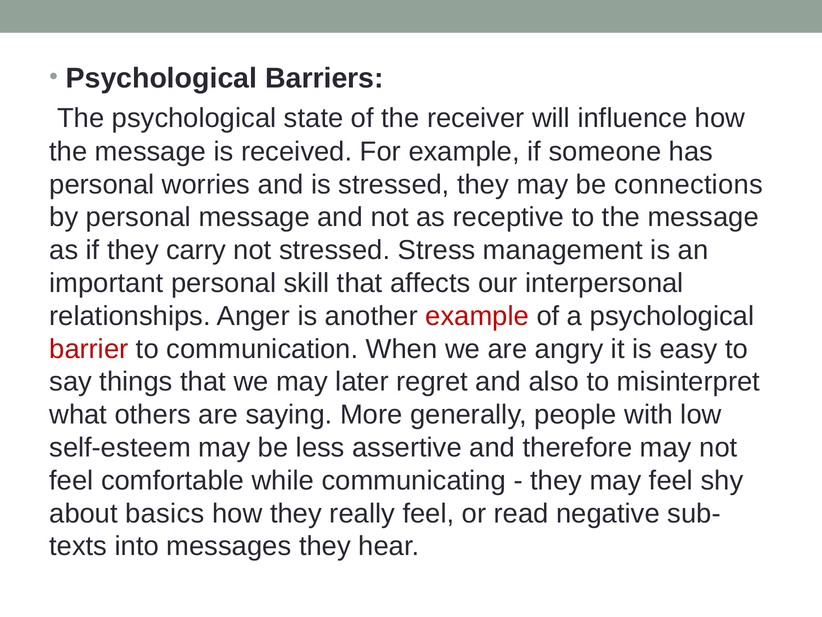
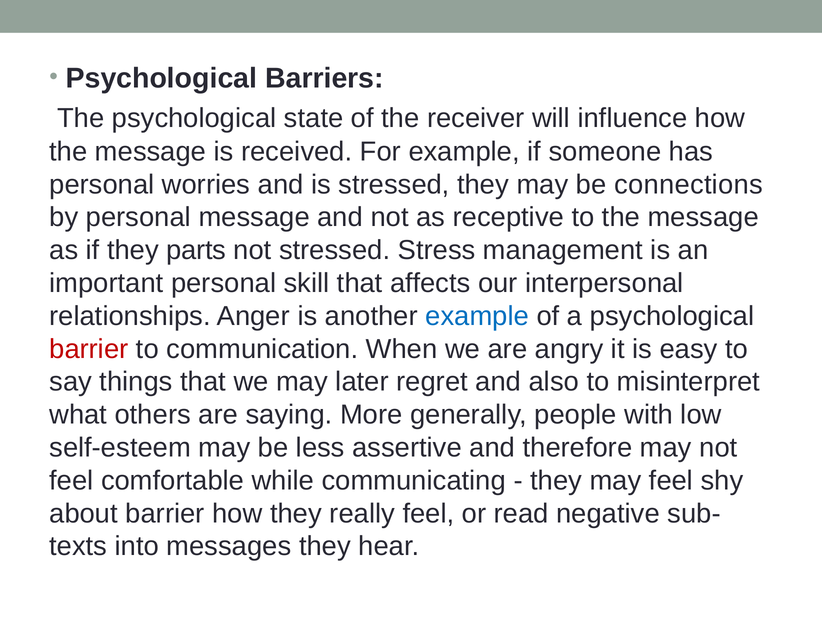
carry: carry -> parts (196, 250)
example colour: red -> blue (477, 316)
about basics: basics -> barrier (165, 513)
